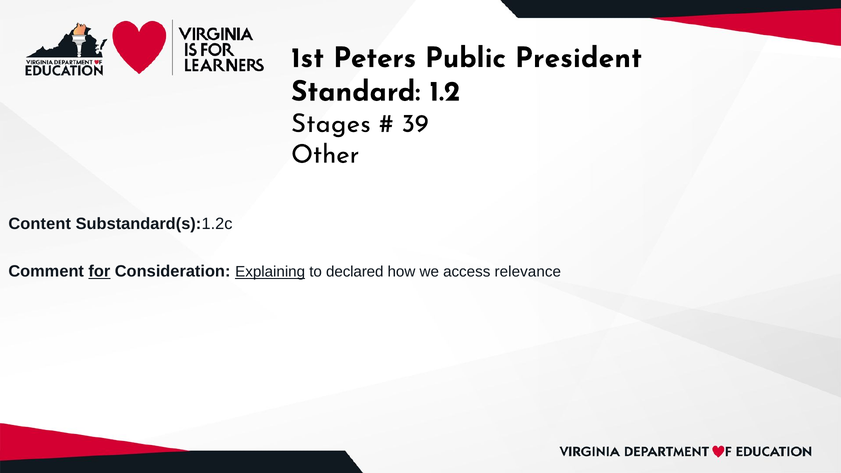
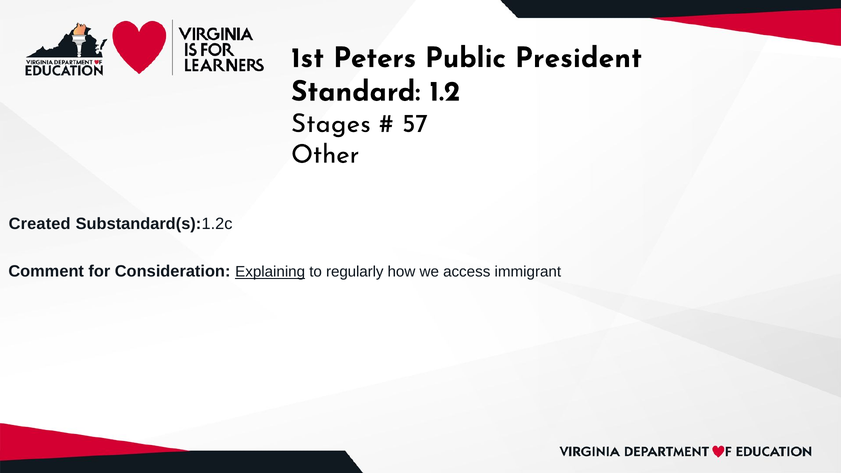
39: 39 -> 57 (415, 123)
Content: Content -> Created (40, 224)
for underline: present -> none (99, 271)
declared: declared -> regularly (355, 272)
relevance: relevance -> immigrant (528, 272)
